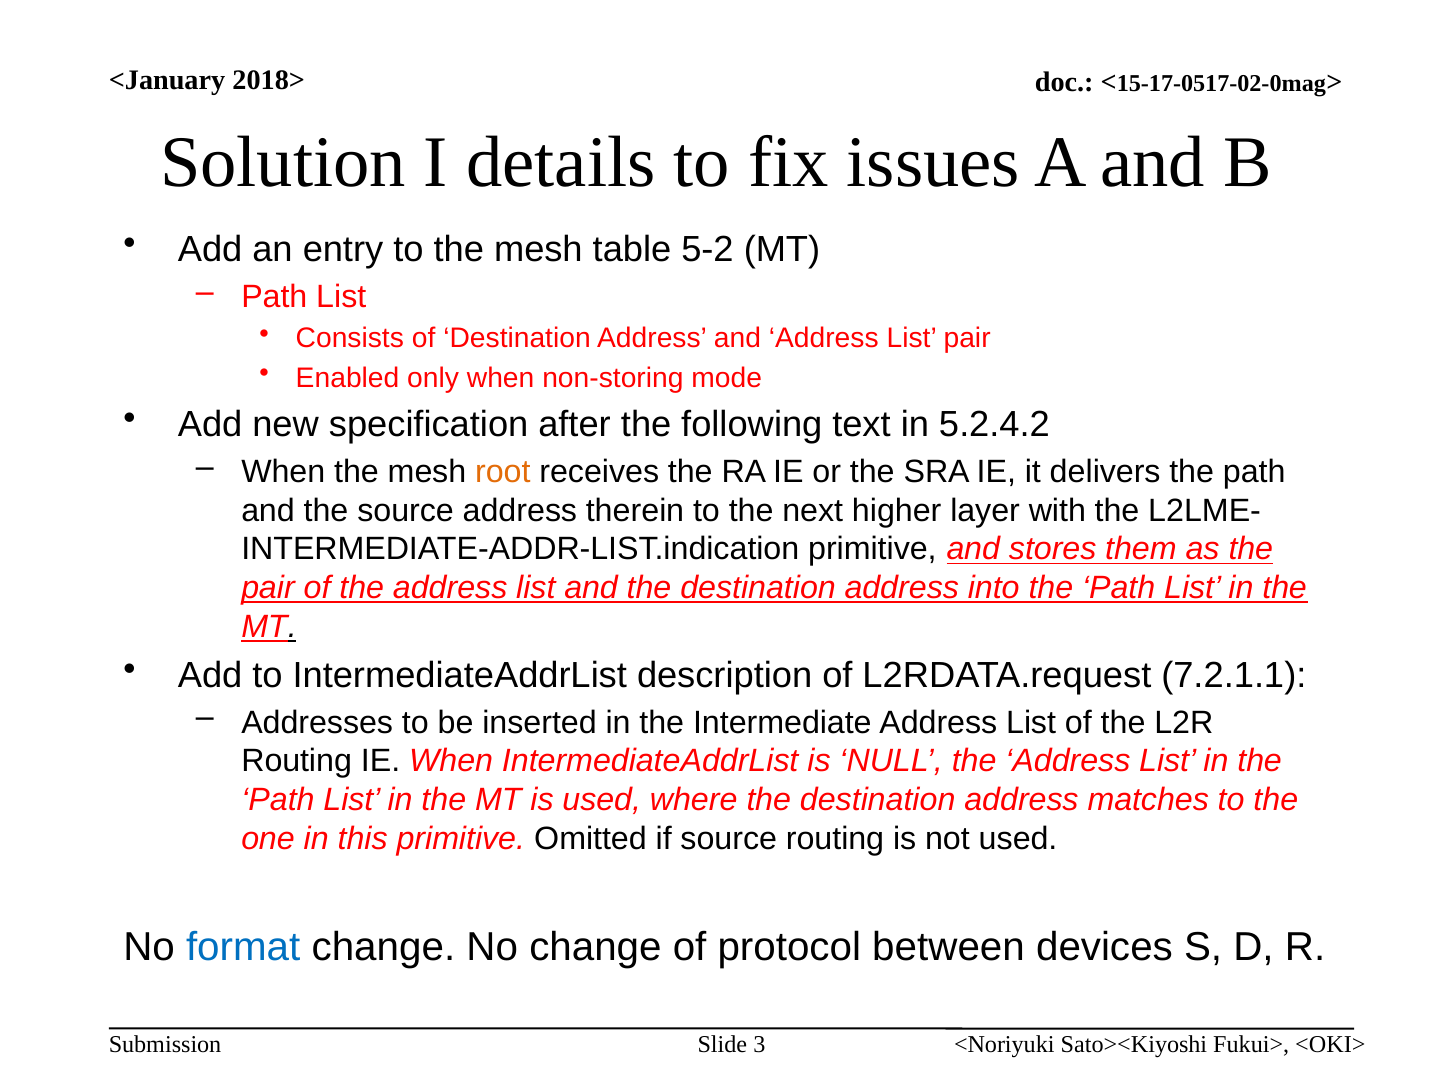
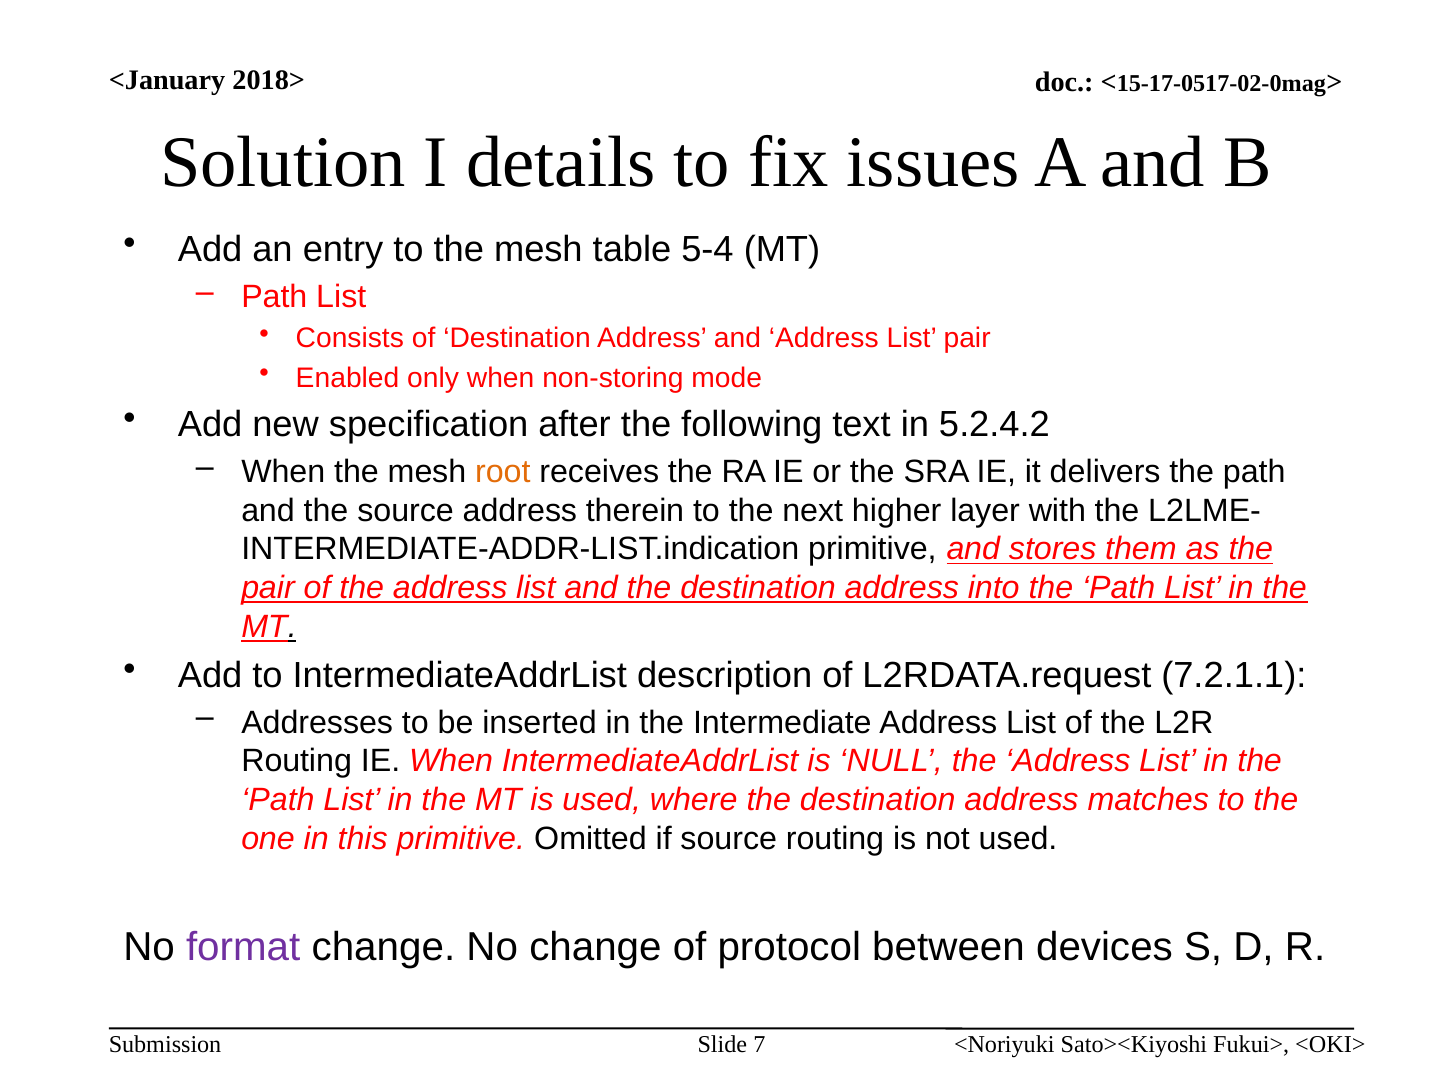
5-2: 5-2 -> 5-4 (707, 249)
format colour: blue -> purple (243, 947)
3: 3 -> 7 (759, 1044)
